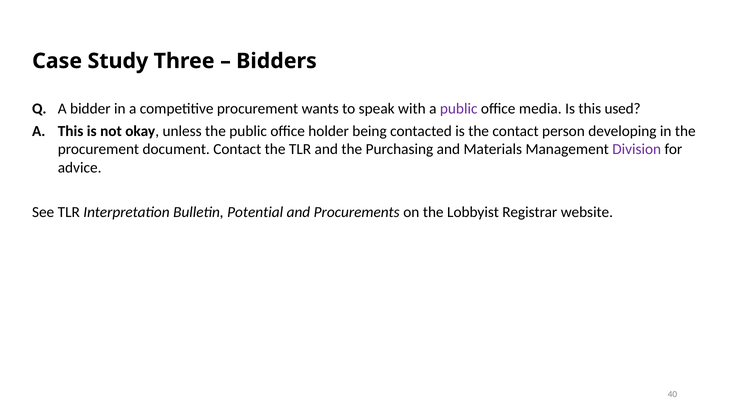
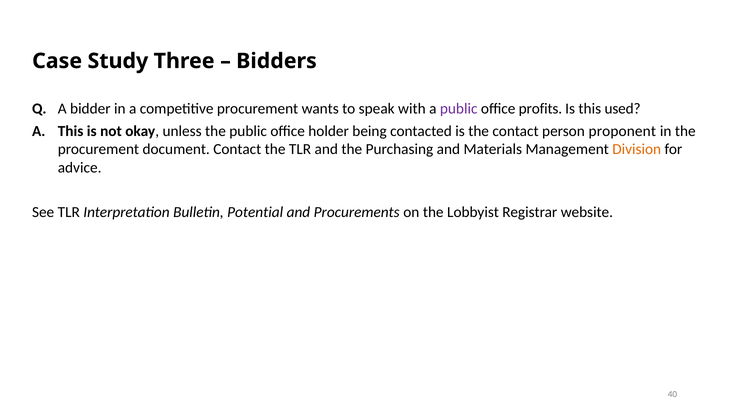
media: media -> profits (540, 109)
developing: developing -> proponent (622, 131)
Division colour: purple -> orange (637, 149)
